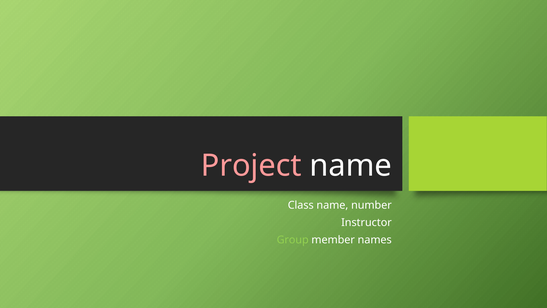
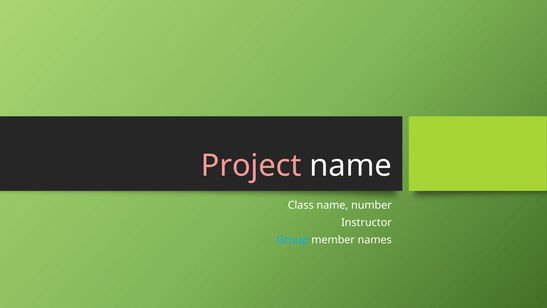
Group colour: light green -> light blue (293, 240)
